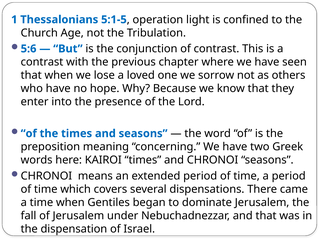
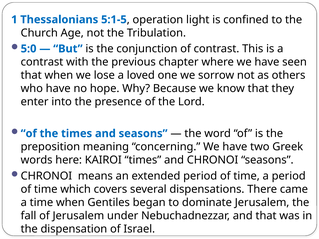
5:6: 5:6 -> 5:0 (29, 49)
